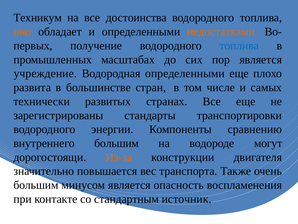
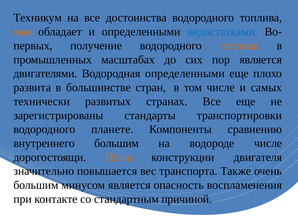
недостатками colour: orange -> blue (222, 32)
топлива colour: blue -> orange (239, 46)
учреждение: учреждение -> двигателями (45, 73)
энергии: энергии -> планете (112, 129)
водороде могут: могут -> числе (268, 143)
источник: источник -> причиной (187, 199)
